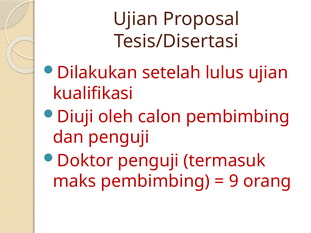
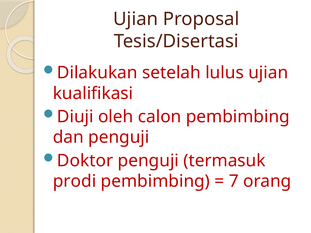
maks: maks -> prodi (75, 181)
9: 9 -> 7 (234, 181)
